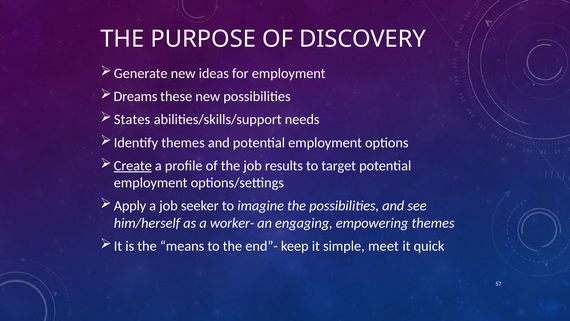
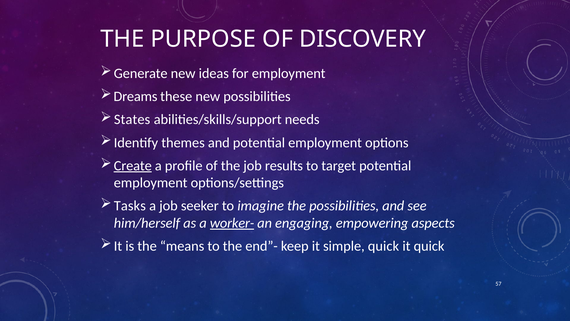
Apply: Apply -> Tasks (130, 206)
worker- underline: none -> present (232, 223)
empowering themes: themes -> aspects (433, 223)
simple meet: meet -> quick (383, 246)
